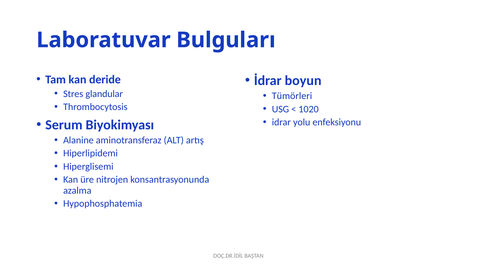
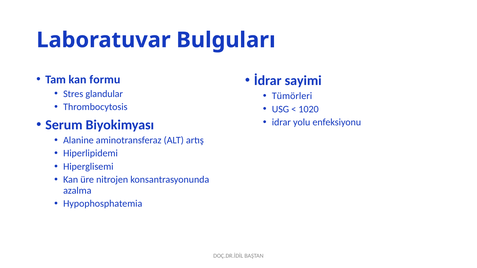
deride: deride -> formu (105, 80)
boyun: boyun -> sayimi (303, 81)
